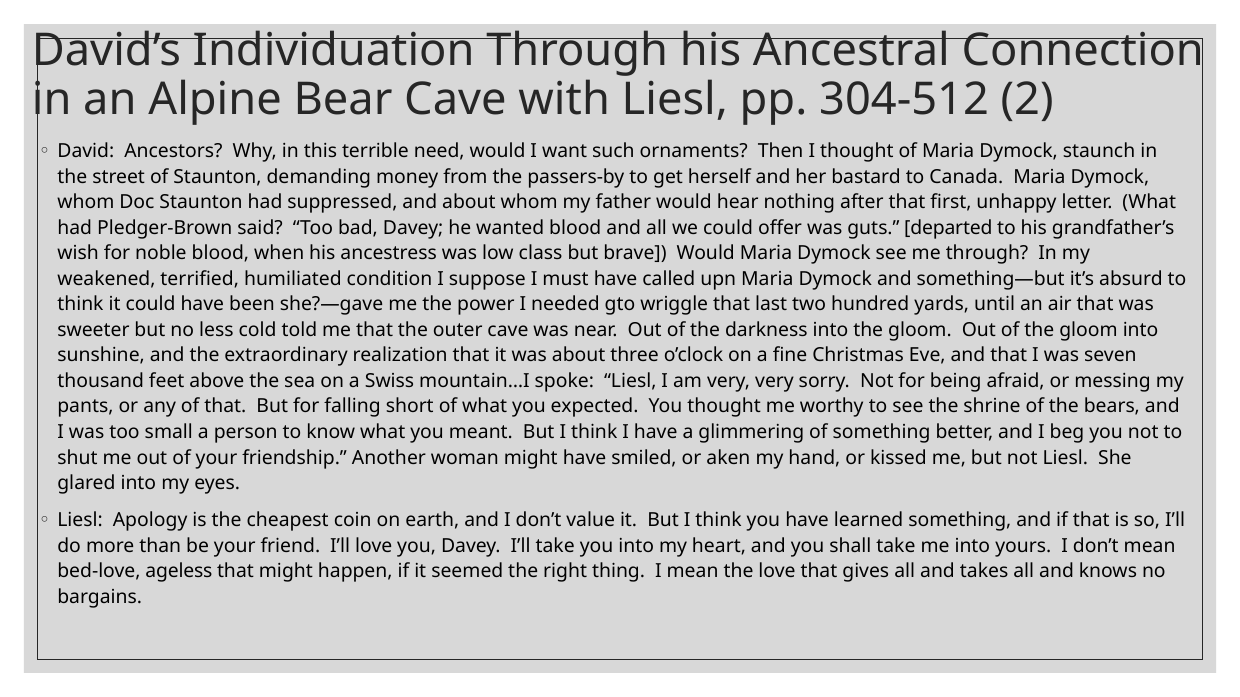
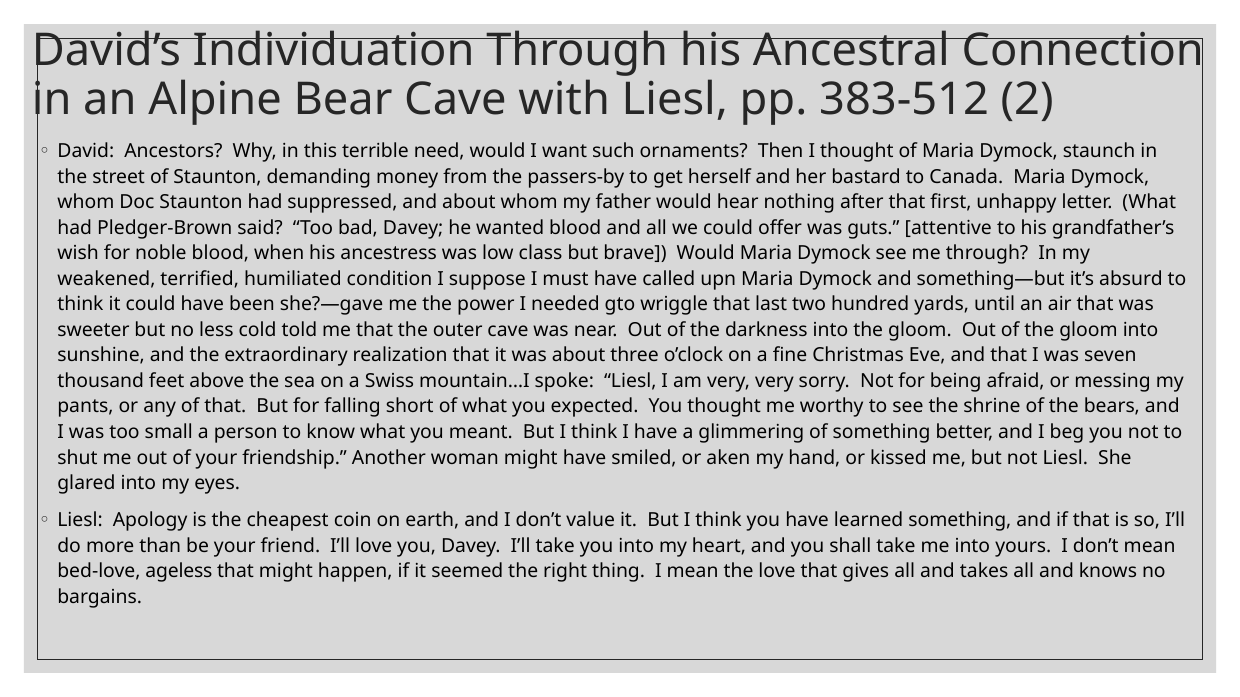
304-512: 304-512 -> 383-512 (904, 99)
departed: departed -> attentive (948, 228)
